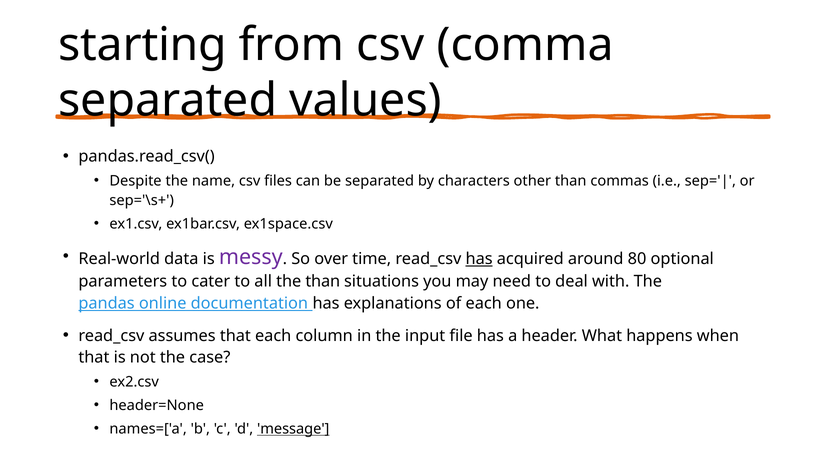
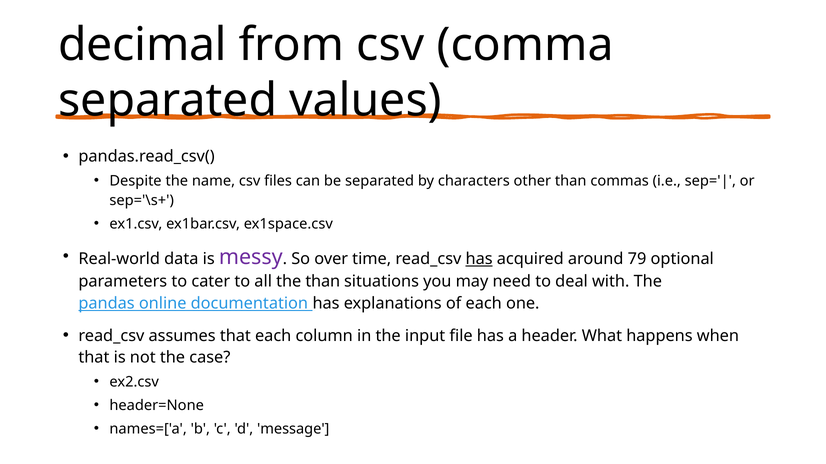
starting: starting -> decimal (143, 45)
80: 80 -> 79 (637, 259)
message underline: present -> none (293, 430)
